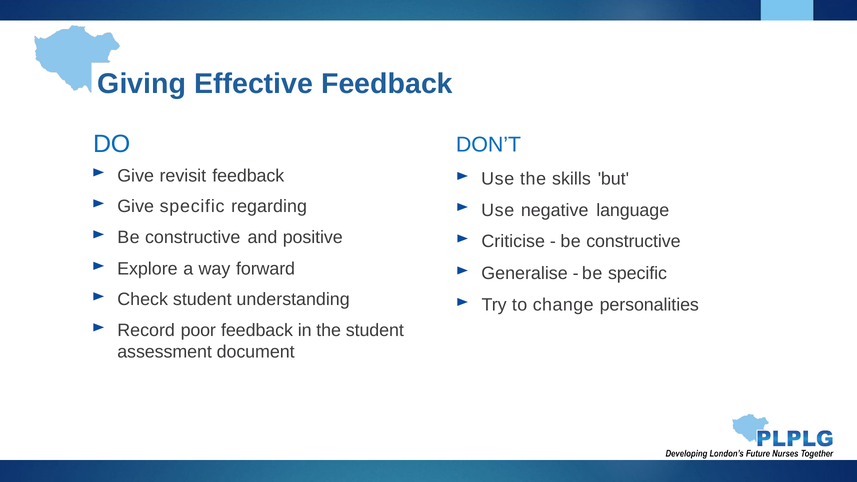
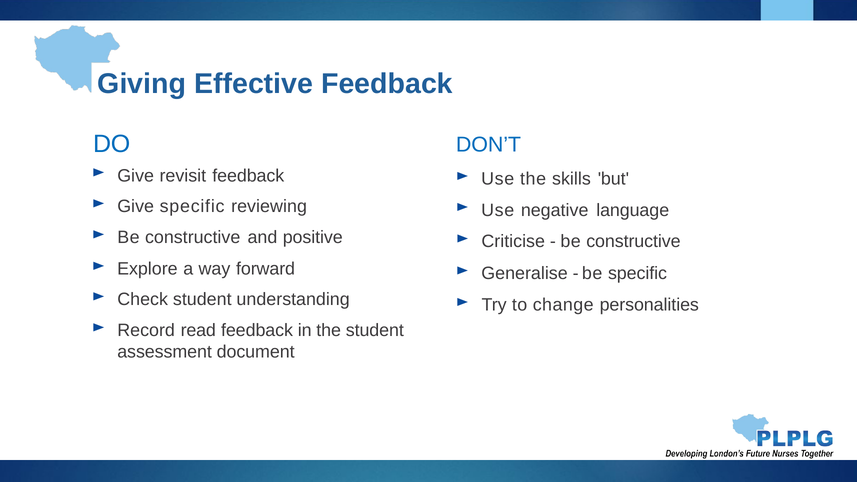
regarding: regarding -> reviewing (269, 206)
poor: poor -> read (198, 330)
